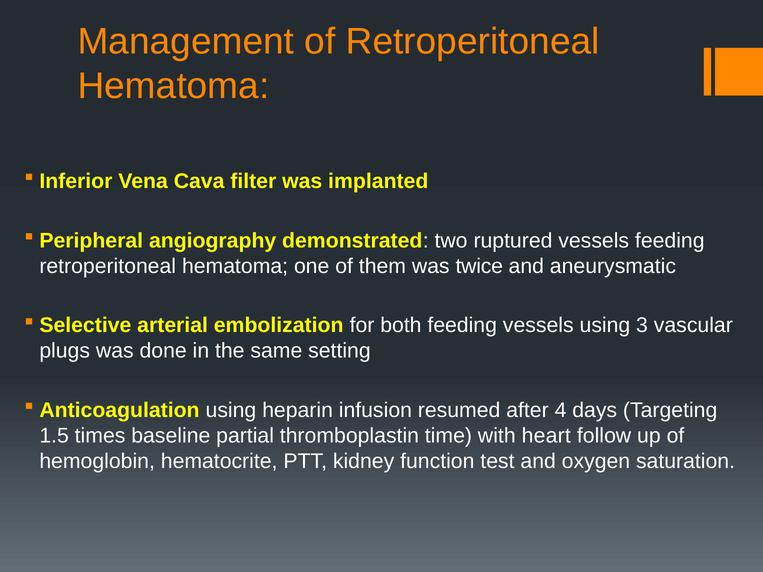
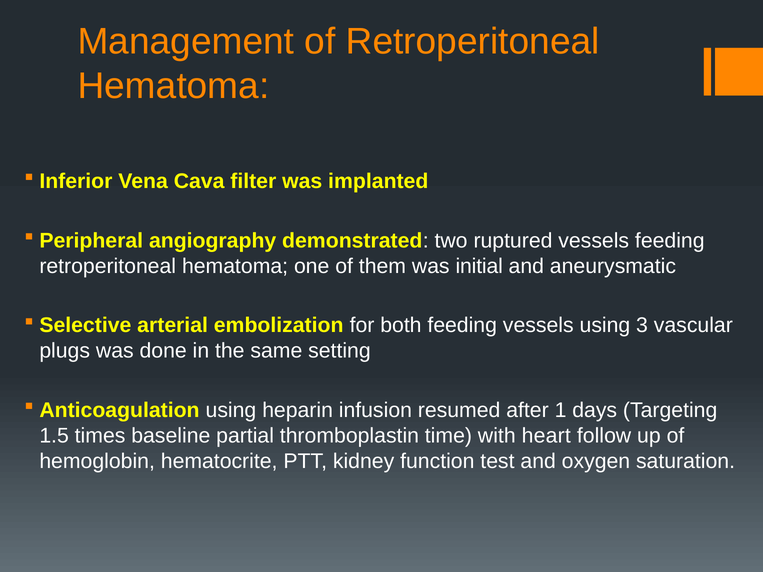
twice: twice -> initial (479, 266)
4: 4 -> 1 (561, 410)
